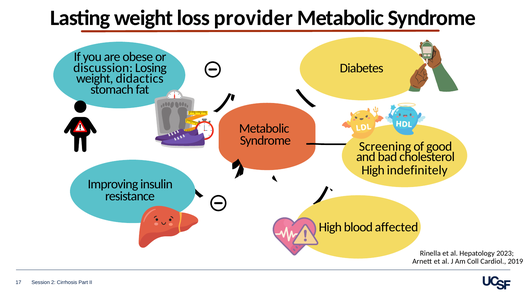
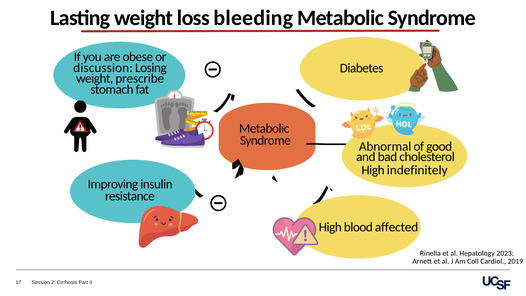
provider: provider -> bleeding (253, 18)
didactics: didactics -> prescribe (140, 79)
Screening: Screening -> Abnormal (385, 146)
